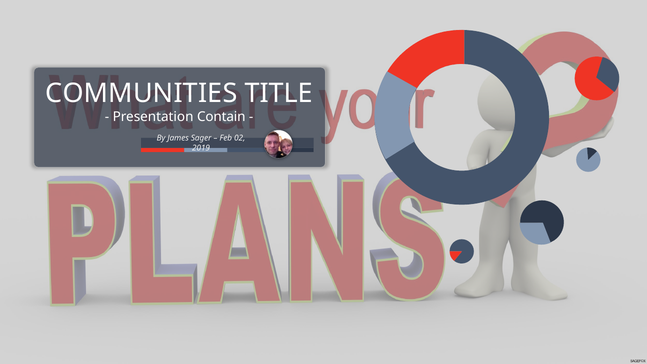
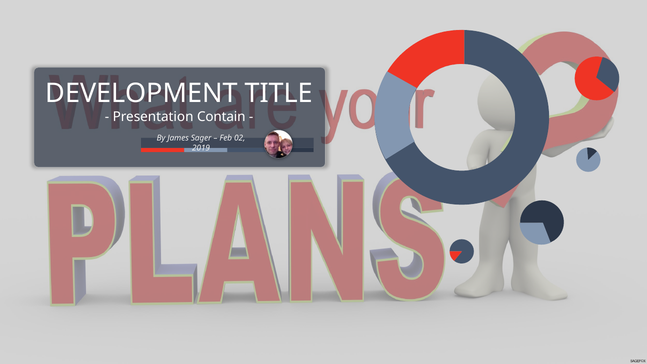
COMMUNITIES: COMMUNITIES -> DEVELOPMENT (142, 93)
